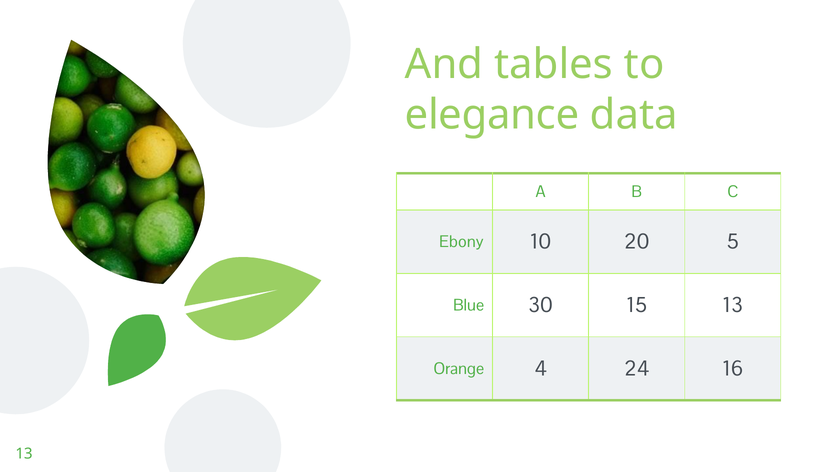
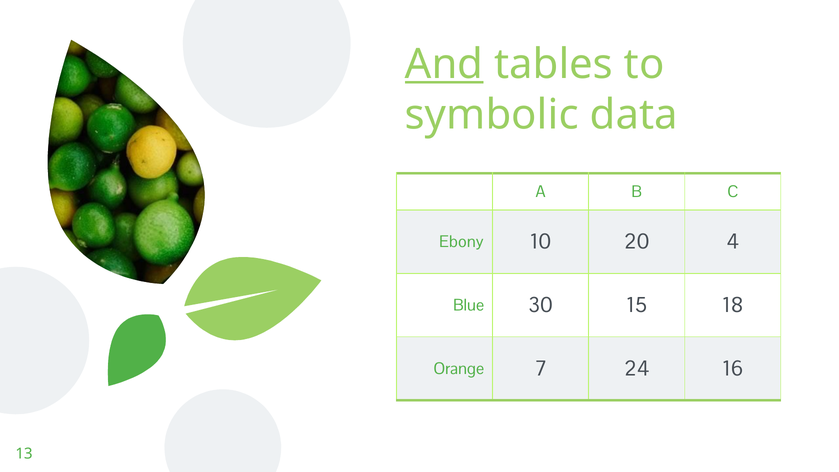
And underline: none -> present (444, 64)
elegance: elegance -> symbolic (492, 115)
5: 5 -> 4 (733, 242)
15 13: 13 -> 18 (733, 305)
4: 4 -> 7 (541, 369)
